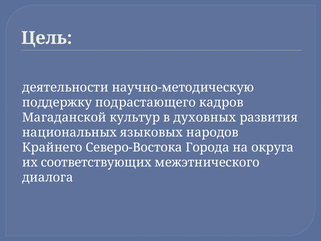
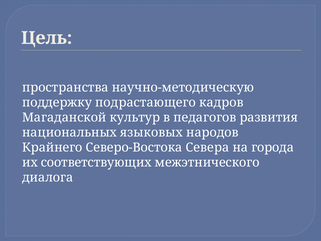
деятельности: деятельности -> пространства (65, 87)
духовных: духовных -> педагогов (205, 117)
Города: Города -> Севера (207, 147)
округа: округа -> города (273, 147)
